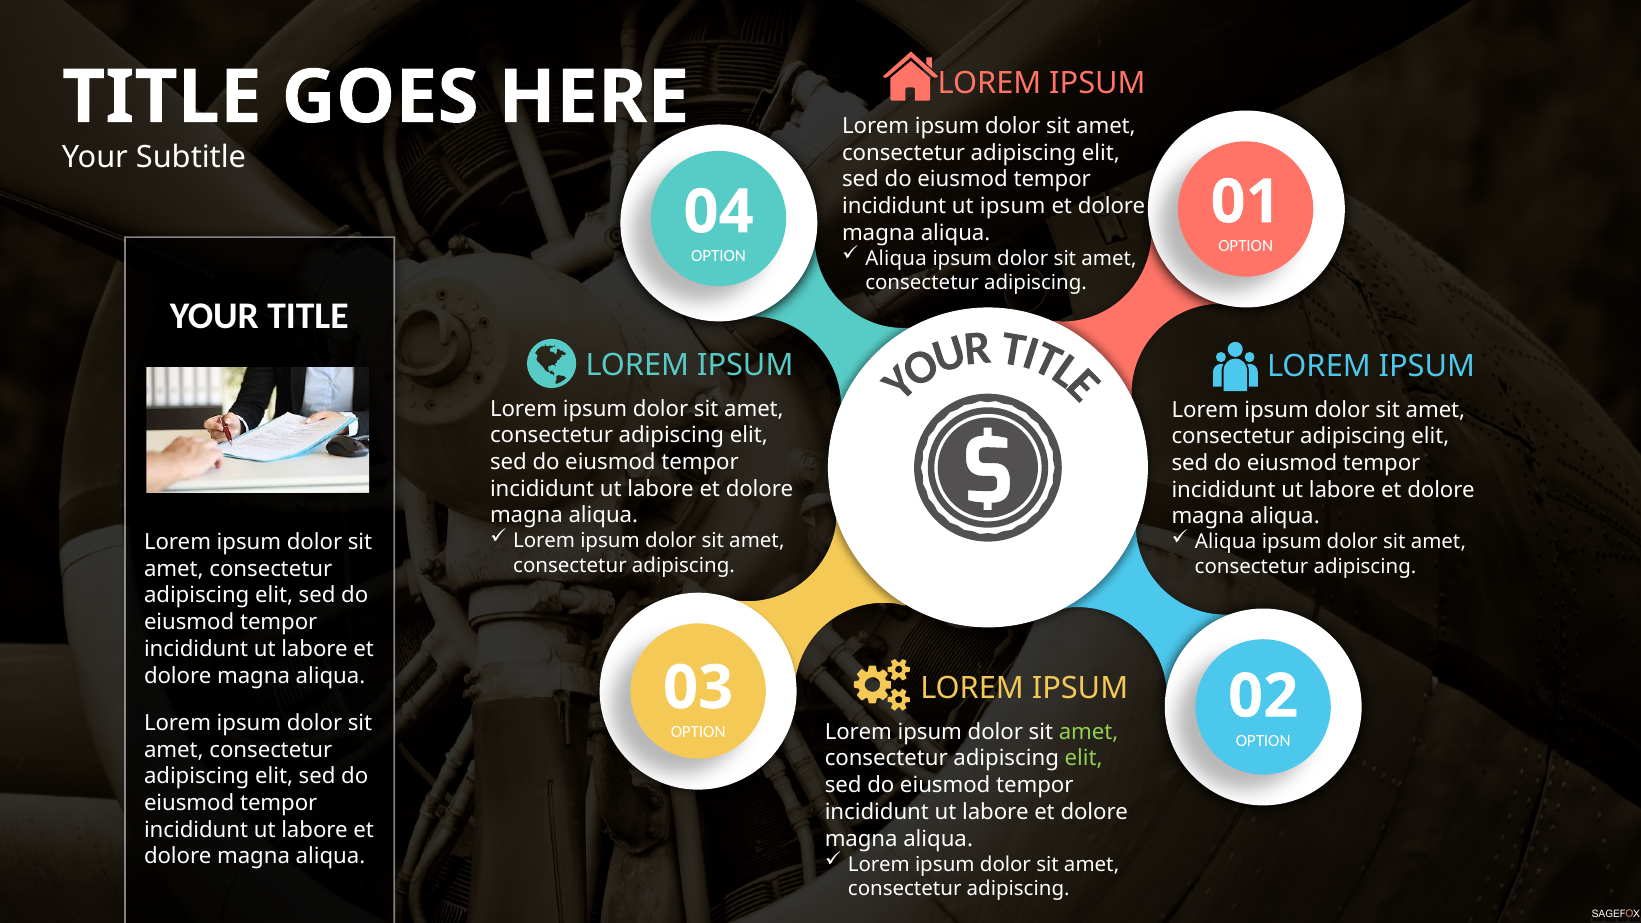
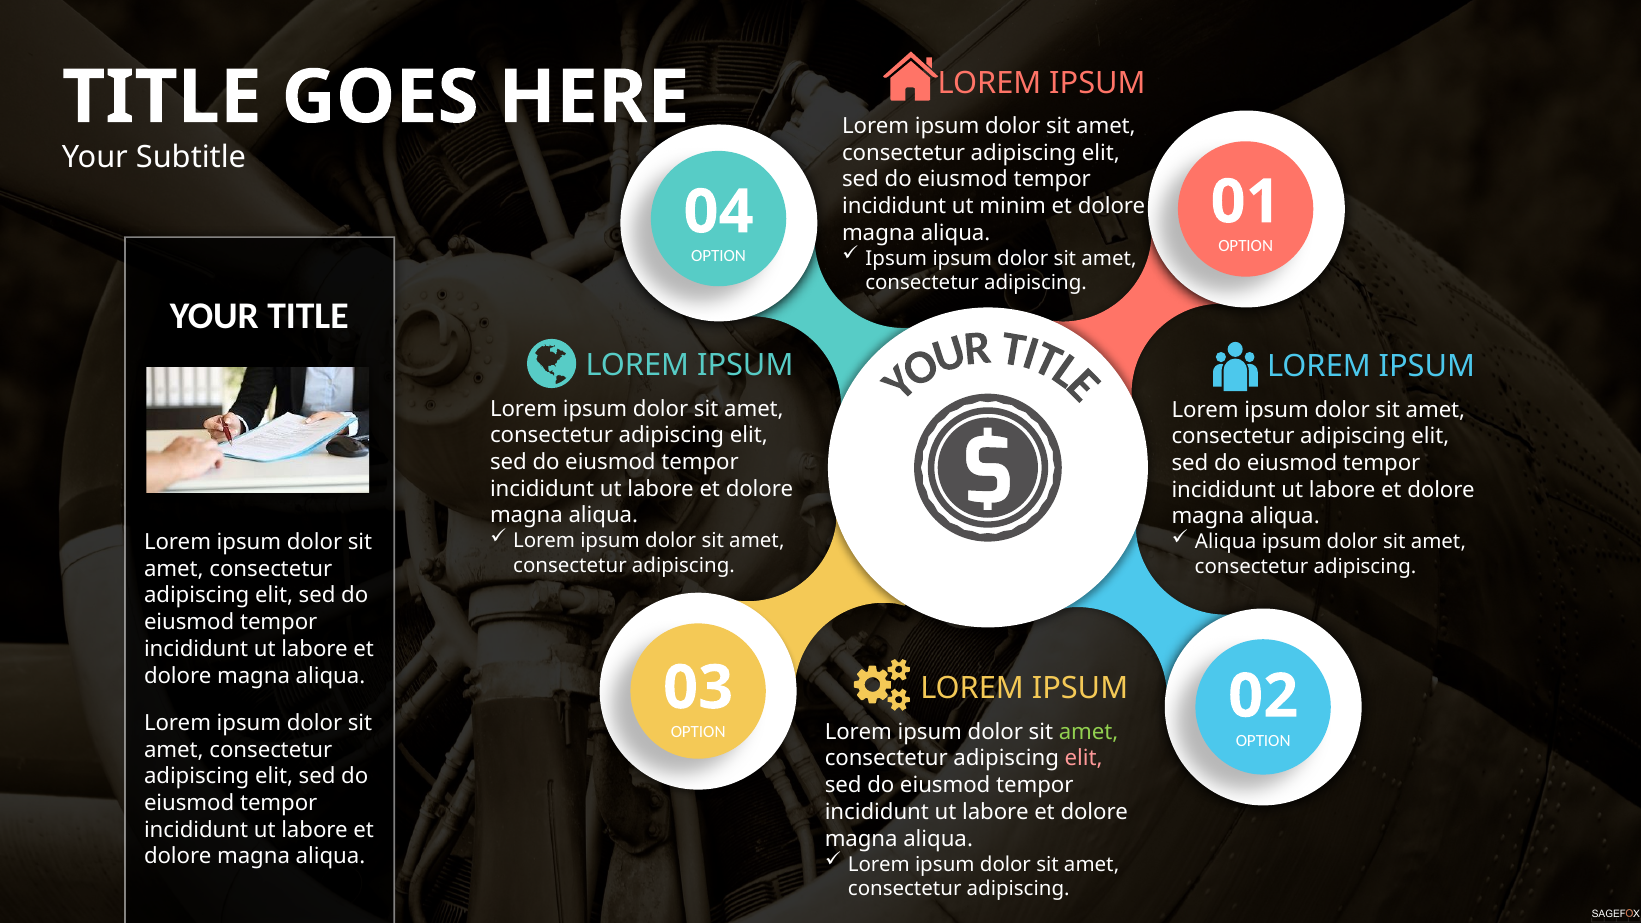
ut ipsum: ipsum -> minim (1013, 206)
Aliqua: Aliqua -> Ipsum (896, 258)
elit colour: light green -> pink (1084, 759)
